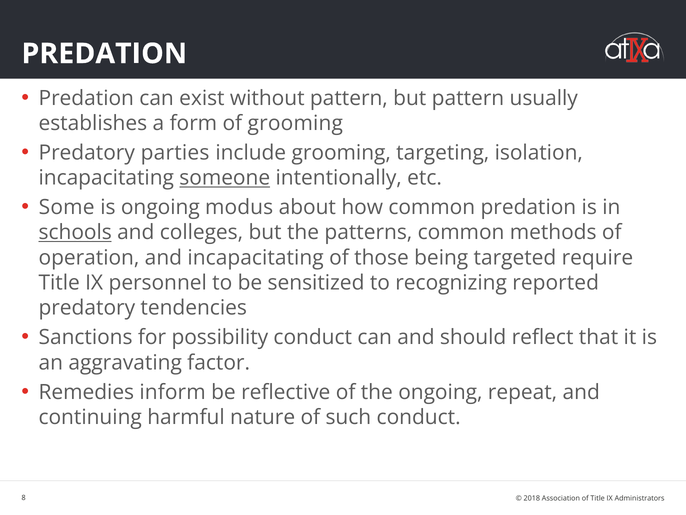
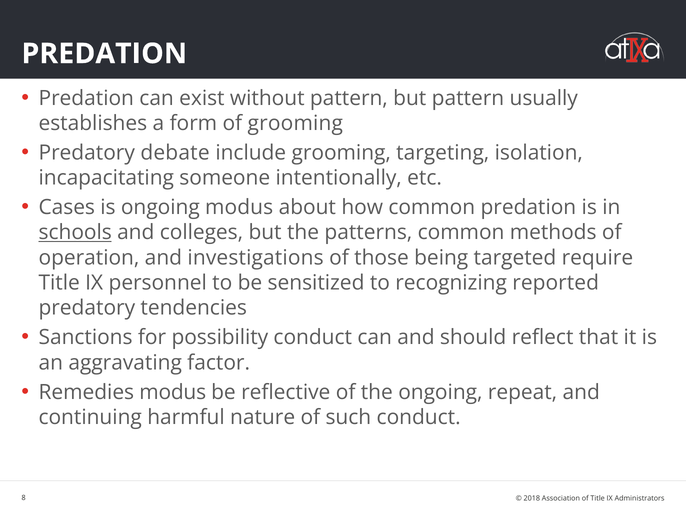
parties: parties -> debate (175, 153)
someone underline: present -> none (225, 178)
Some: Some -> Cases (67, 207)
and incapacitating: incapacitating -> investigations (256, 257)
Remedies inform: inform -> modus (173, 392)
